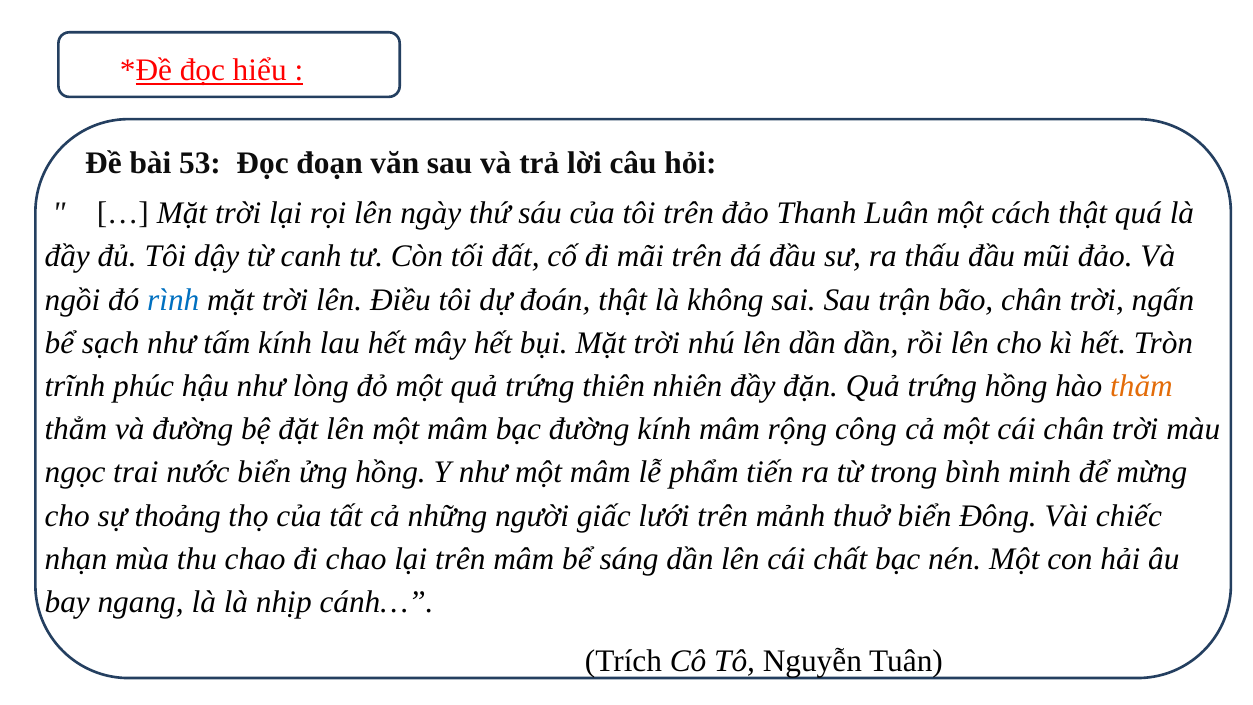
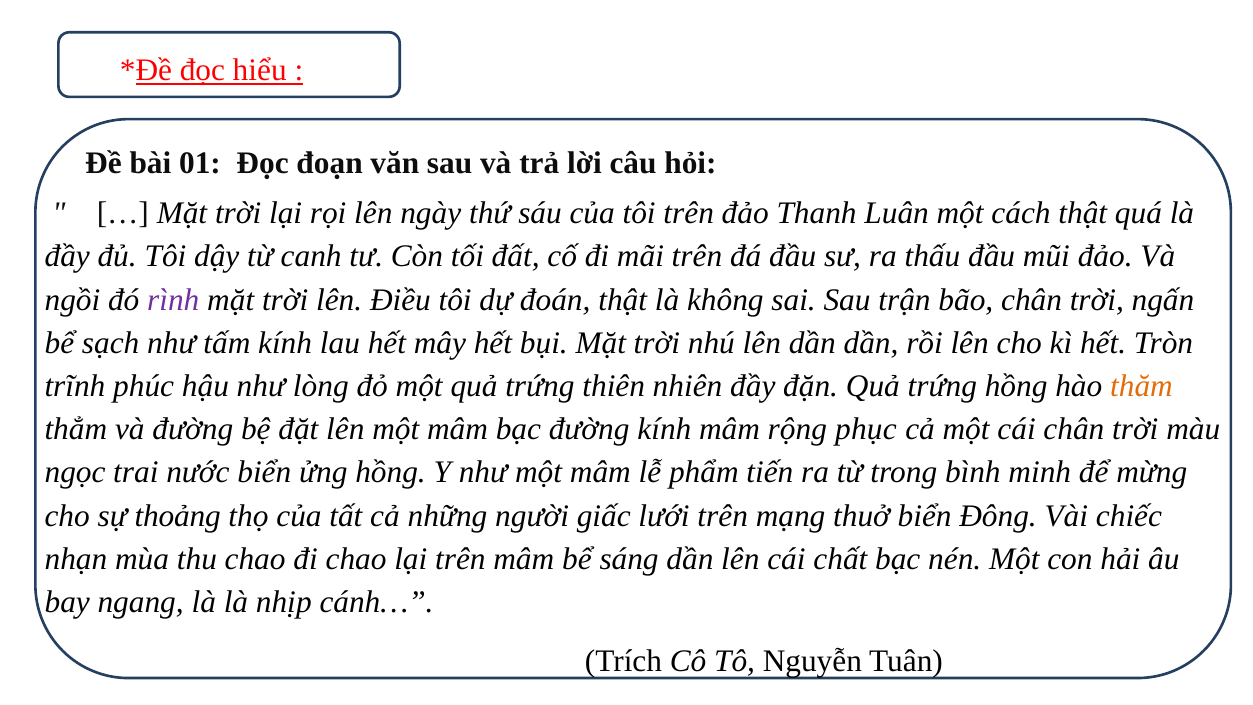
53: 53 -> 01 (200, 164)
rình colour: blue -> purple (173, 300)
công: công -> phục (866, 429)
mảnh: mảnh -> mạng (791, 516)
